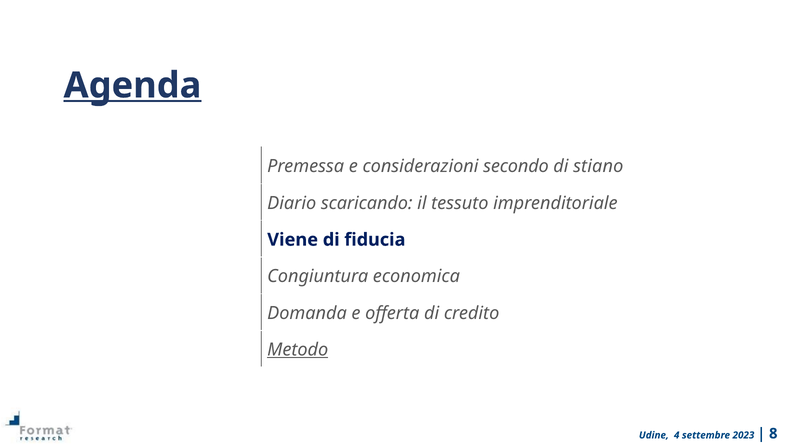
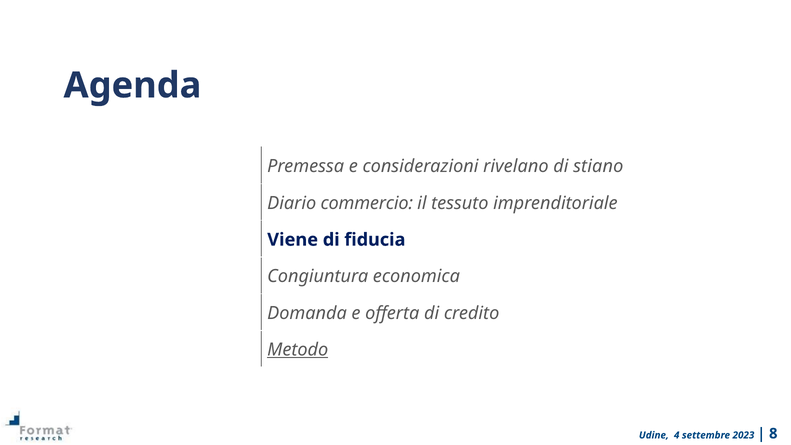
Agenda underline: present -> none (132, 85)
secondo: secondo -> rivelano (516, 166)
scaricando: scaricando -> commercio (367, 203)
